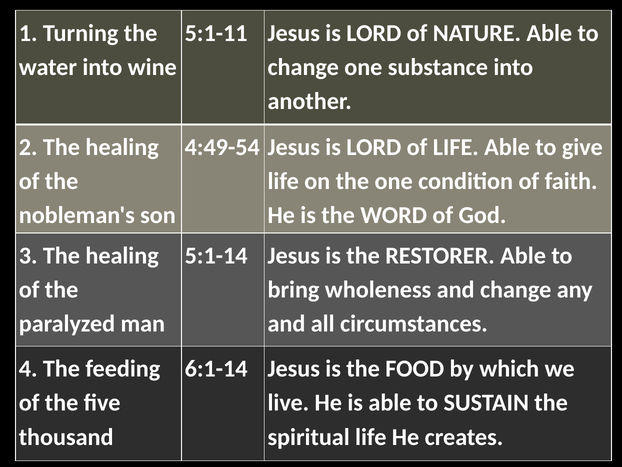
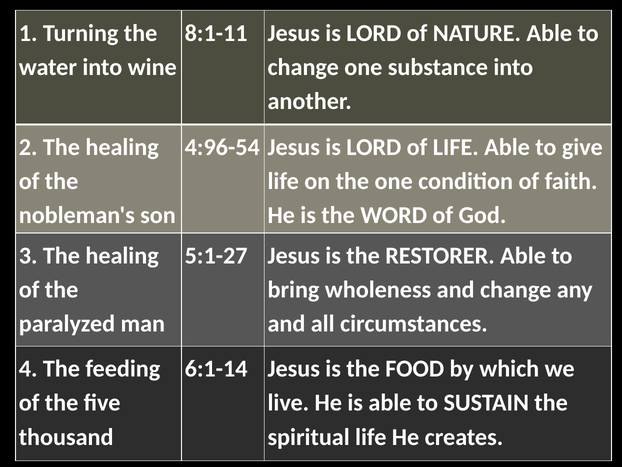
5:1-11: 5:1-11 -> 8:1-11 (216, 33)
4:49-54: 4:49-54 -> 4:96-54 (222, 147)
5:1-14: 5:1-14 -> 5:1-27 (216, 256)
